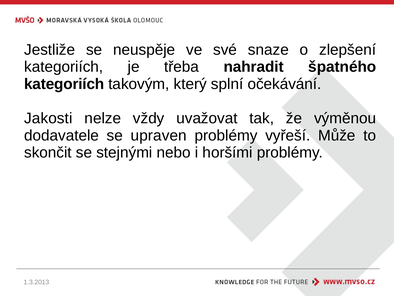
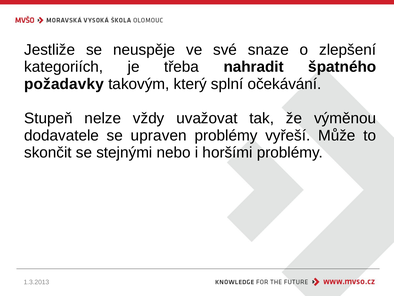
kategoriích: kategoriích -> požadavky (64, 84)
Jakosti: Jakosti -> Stupeň (48, 118)
